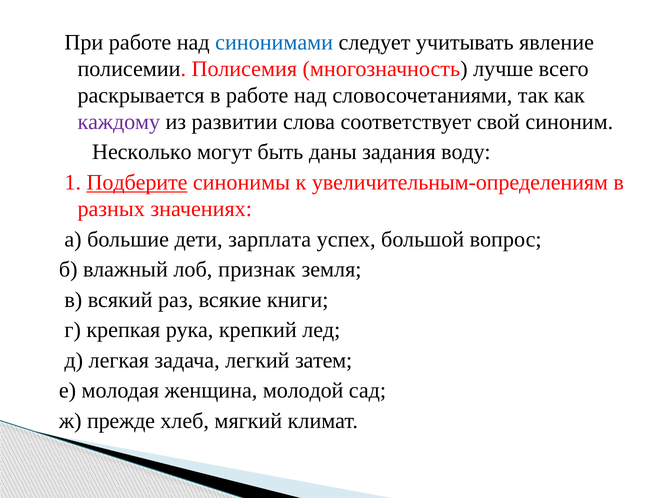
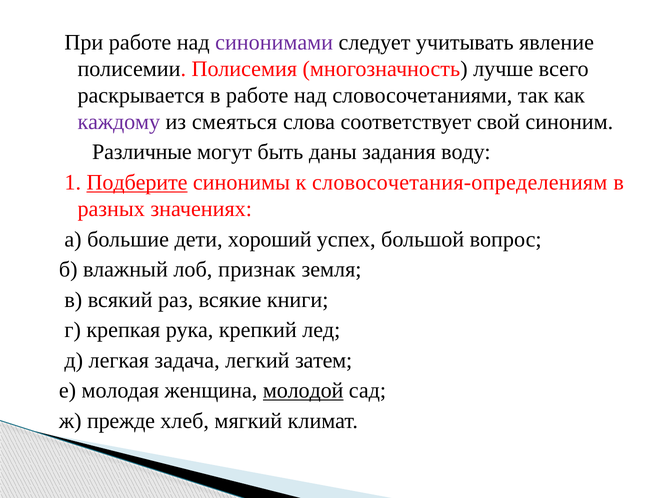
синонимами colour: blue -> purple (274, 42)
развитии: развитии -> смеяться (234, 122)
Несколько: Несколько -> Различные (142, 152)
увеличительным-определениям: увеличительным-определениям -> словосочетания-определениям (460, 182)
зарплата: зарплата -> хороший (270, 239)
молодой underline: none -> present (303, 390)
